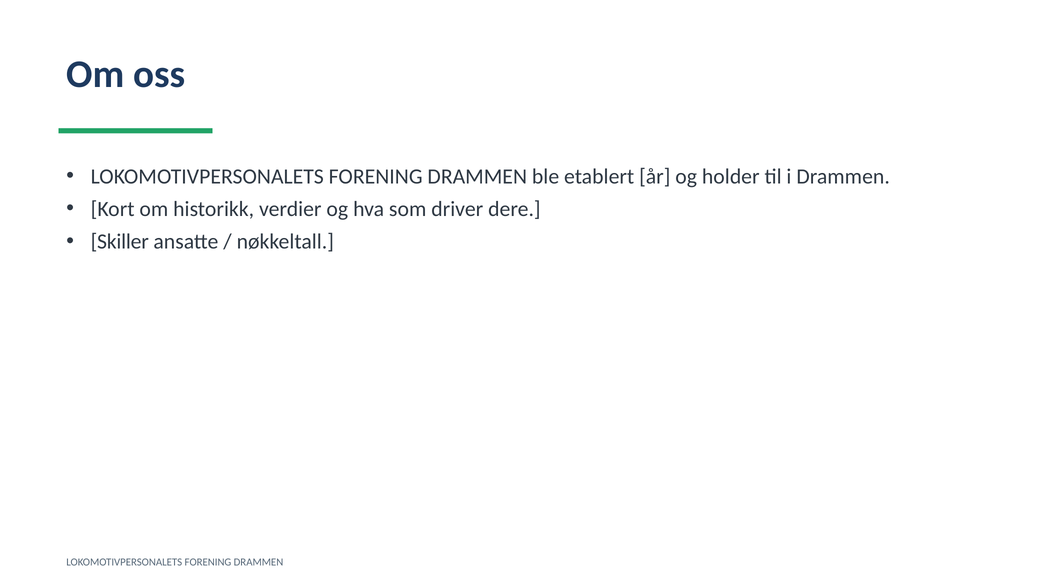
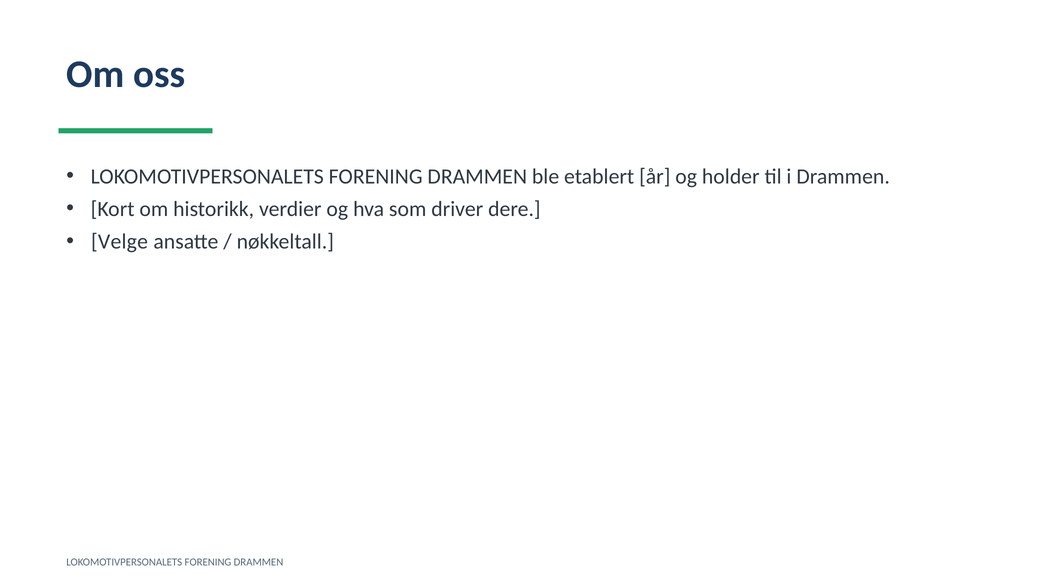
Skiller: Skiller -> Velge (120, 242)
